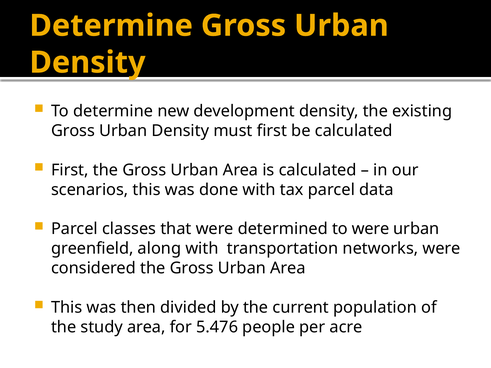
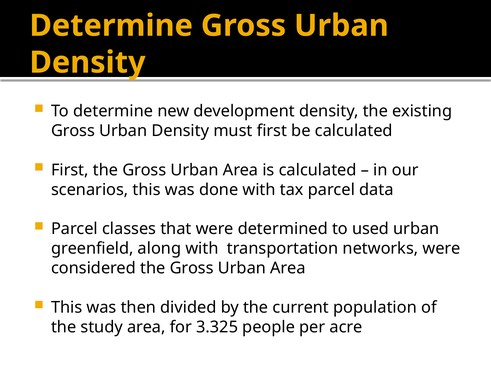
to were: were -> used (371, 229)
5.476: 5.476 -> 3.325 (217, 327)
